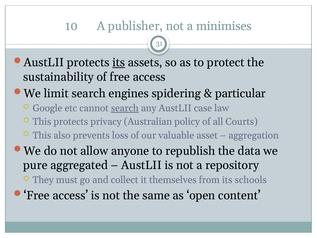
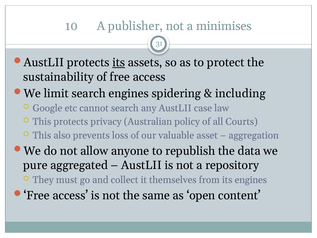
particular: particular -> including (240, 93)
search underline: present -> none (125, 108)
its schools: schools -> engines (251, 180)
